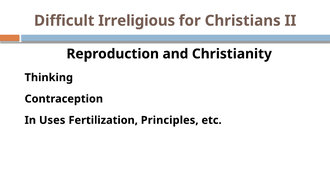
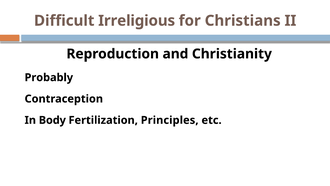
Thinking: Thinking -> Probably (49, 77)
Uses: Uses -> Body (52, 120)
